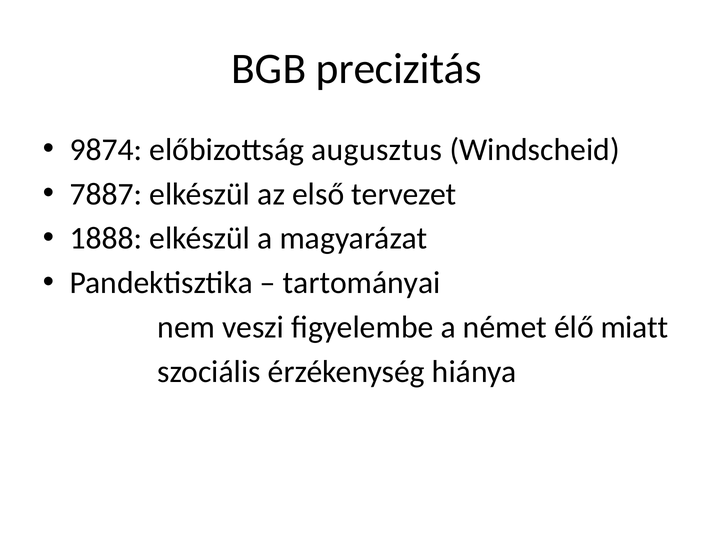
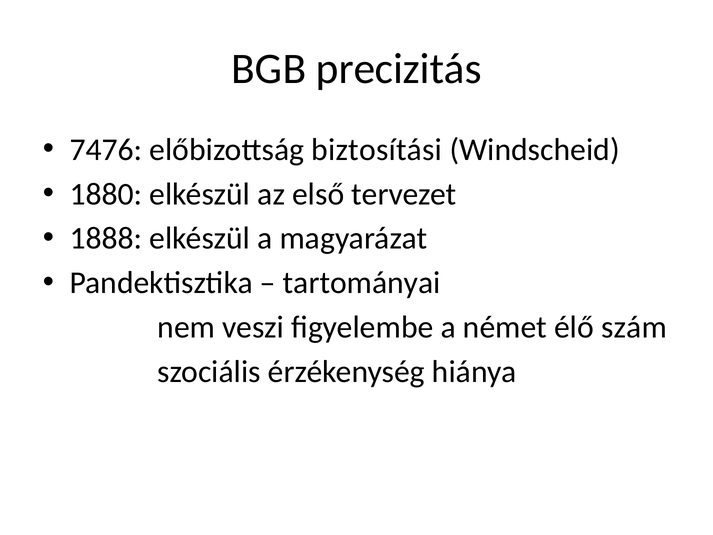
9874: 9874 -> 7476 (106, 150)
augusztus: augusztus -> biztosítási (377, 150)
7887: 7887 -> 1880 (106, 194)
miatt: miatt -> szám (634, 327)
